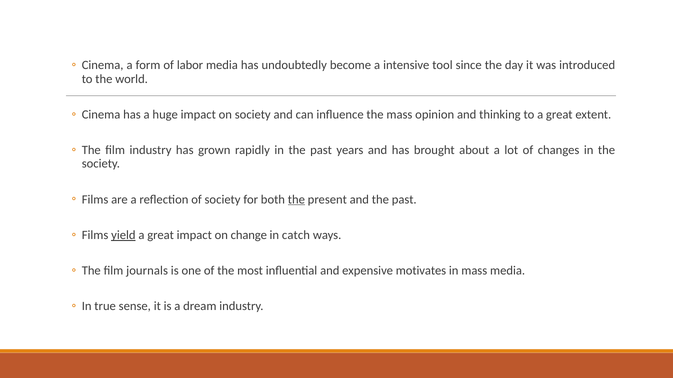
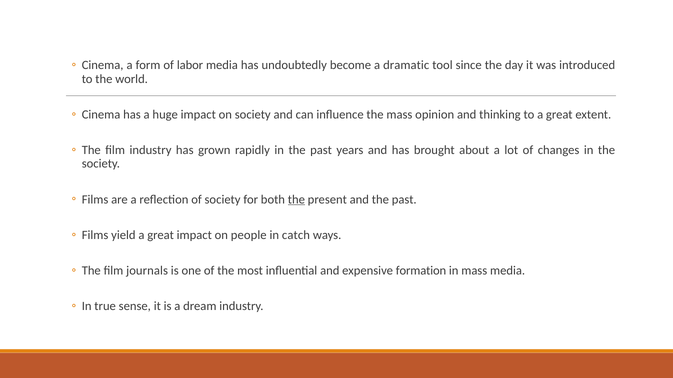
intensive: intensive -> dramatic (406, 65)
yield underline: present -> none (123, 235)
change: change -> people (249, 235)
motivates: motivates -> formation (421, 271)
